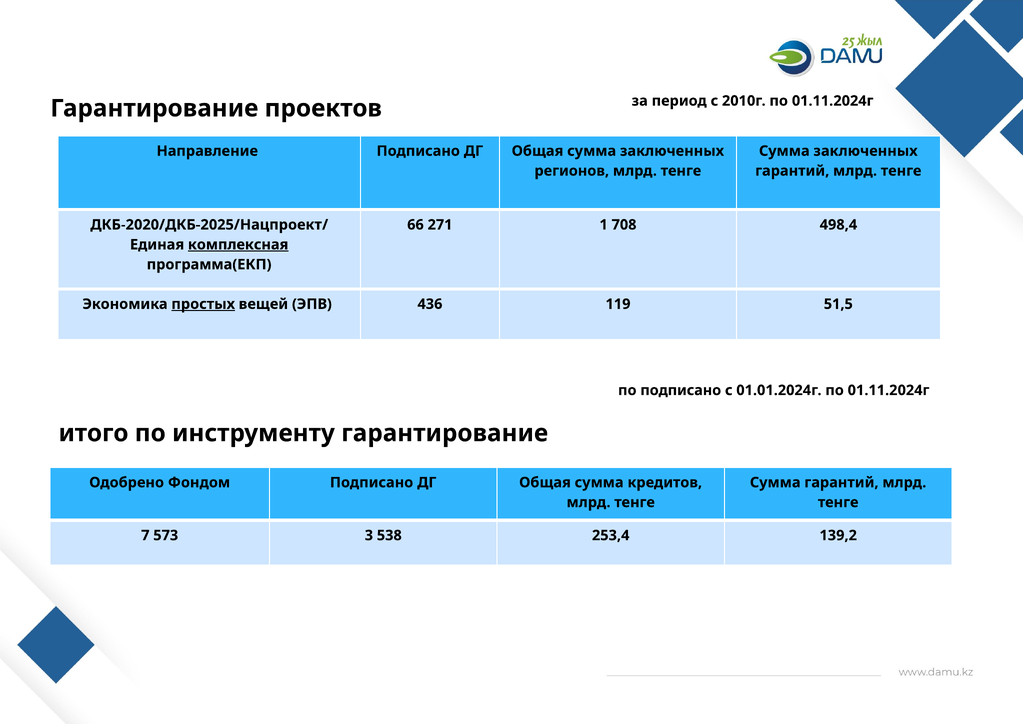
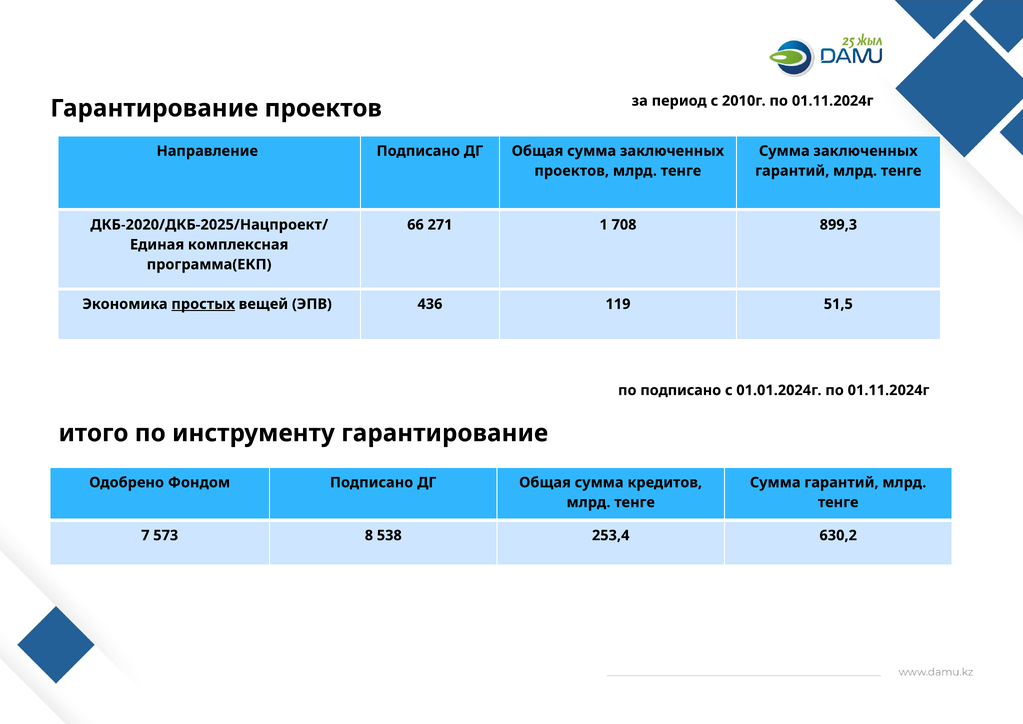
регионов: регионов -> проектов (572, 171)
498,4: 498,4 -> 899,3 (838, 225)
комплексная underline: present -> none (238, 244)
3: 3 -> 8 (369, 535)
139,2: 139,2 -> 630,2 (838, 535)
